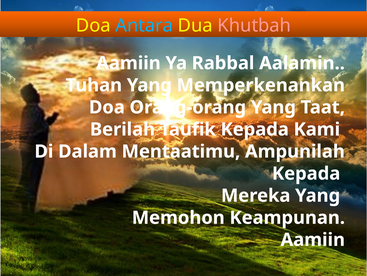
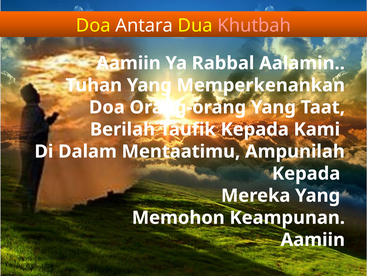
Antara colour: light blue -> white (144, 25)
